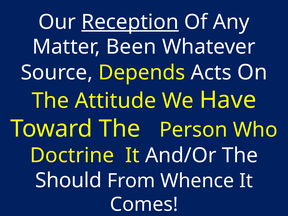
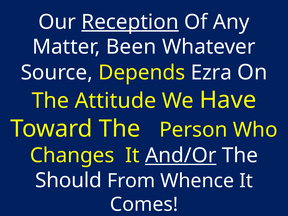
Acts: Acts -> Ezra (211, 73)
Doctrine: Doctrine -> Changes (72, 155)
And/Or underline: none -> present (181, 155)
